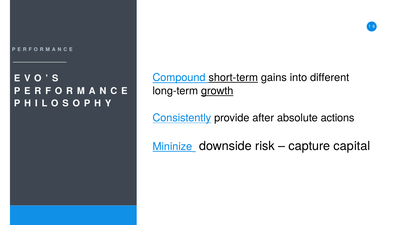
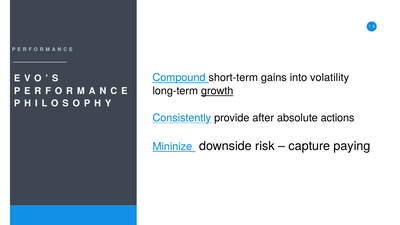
short-term underline: present -> none (233, 78)
different: different -> volatility (330, 78)
capital: capital -> paying (352, 146)
